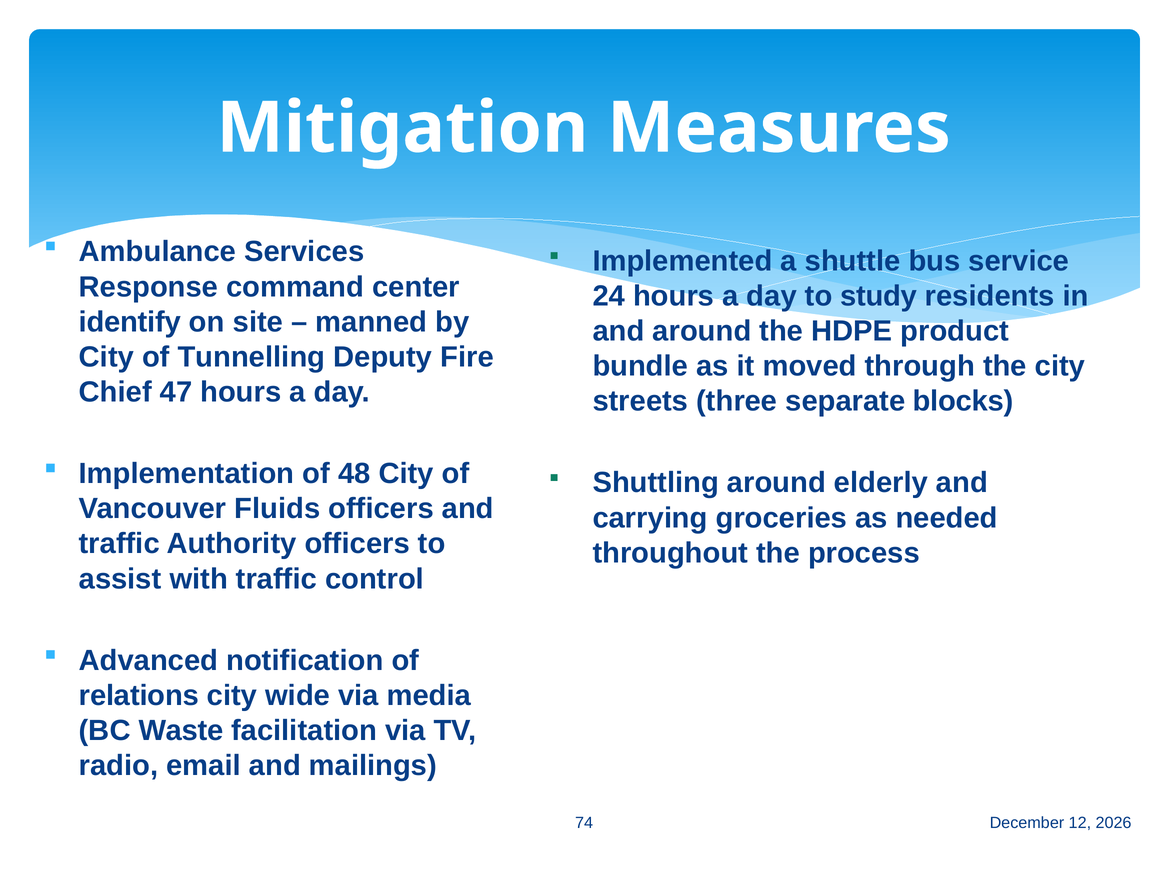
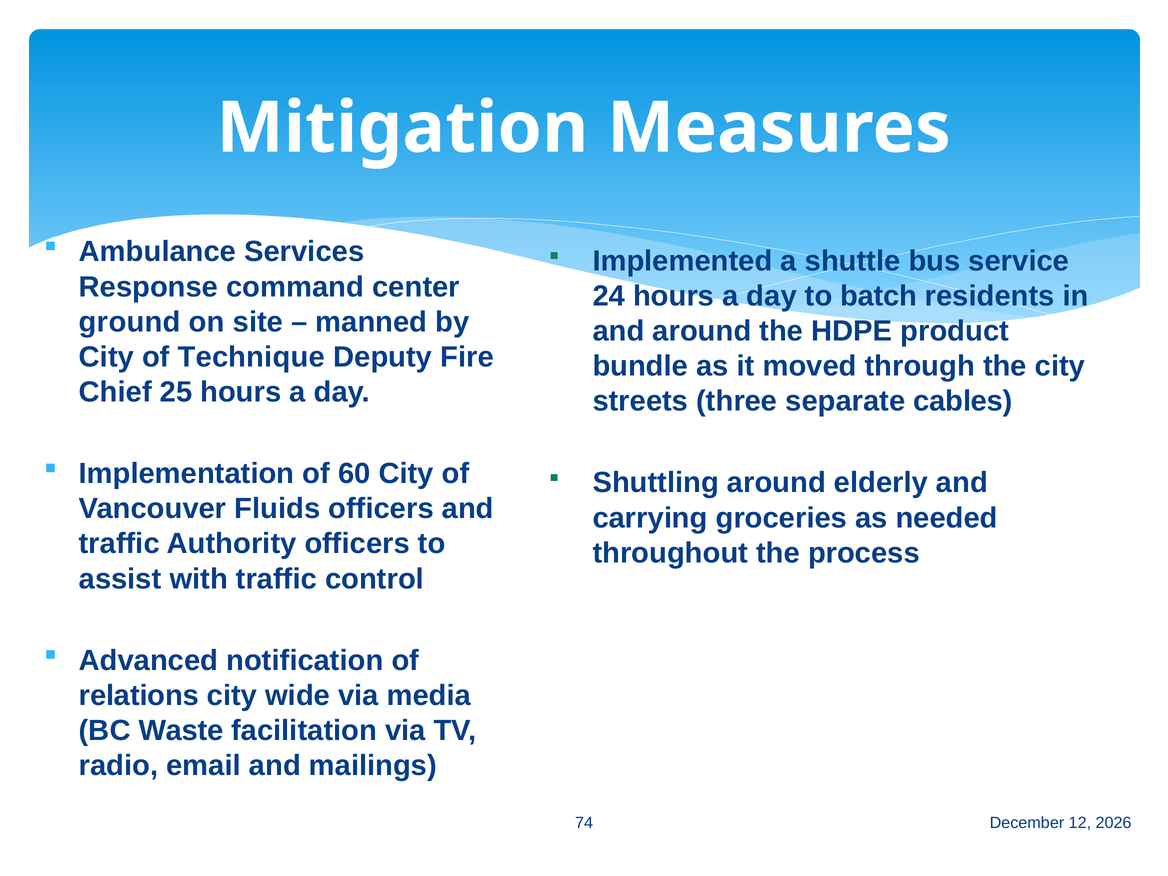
study: study -> batch (879, 296)
identify: identify -> ground (130, 322)
Tunnelling: Tunnelling -> Technique (251, 357)
47: 47 -> 25 (176, 392)
blocks: blocks -> cables (963, 401)
48: 48 -> 60 (354, 474)
